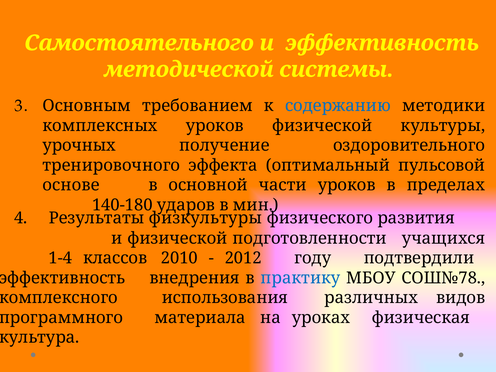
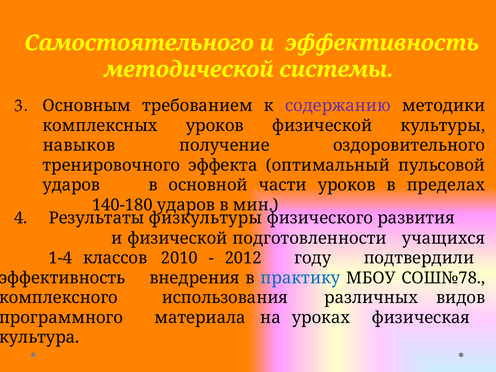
содержанию colour: blue -> purple (338, 106)
урочных: урочных -> навыков (79, 145)
основе: основе -> ударов (71, 185)
